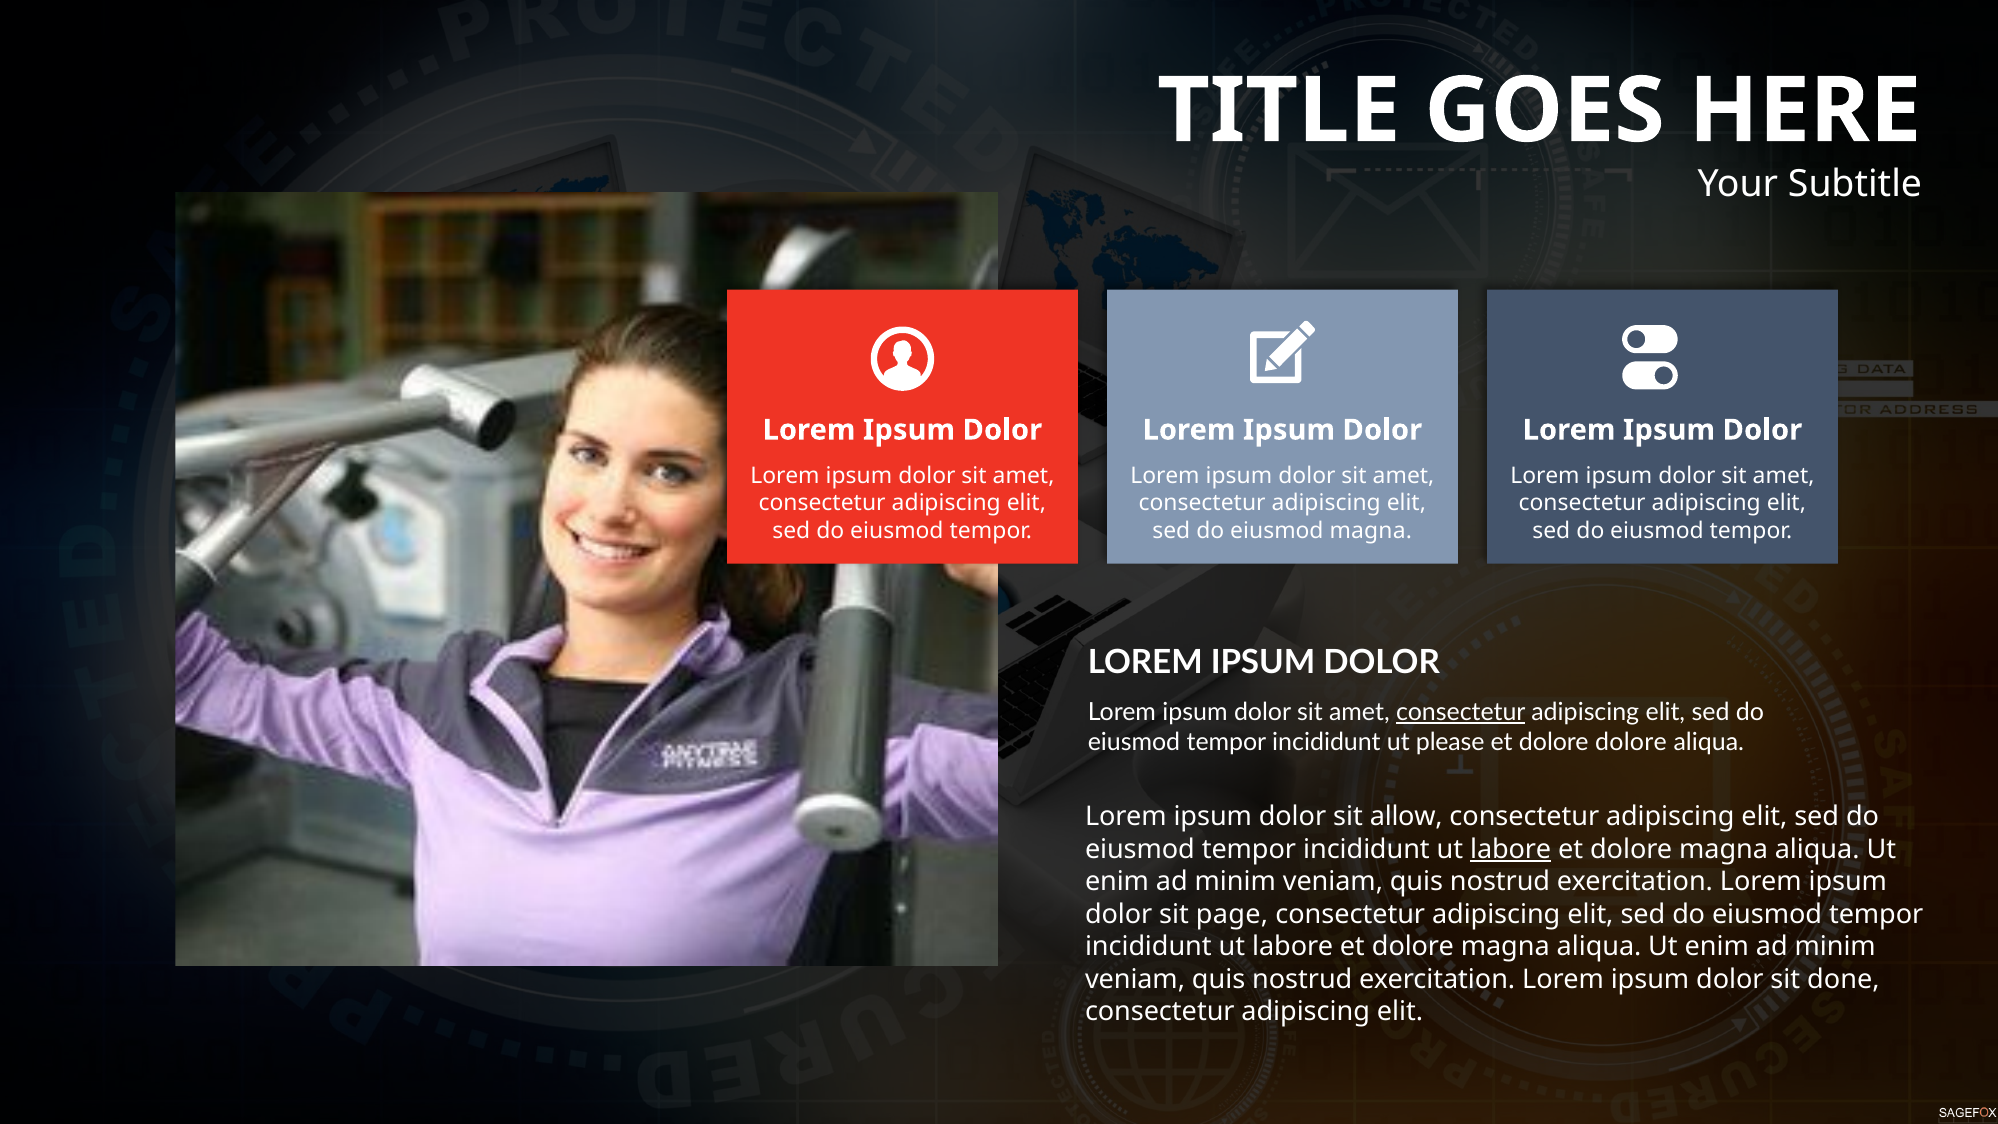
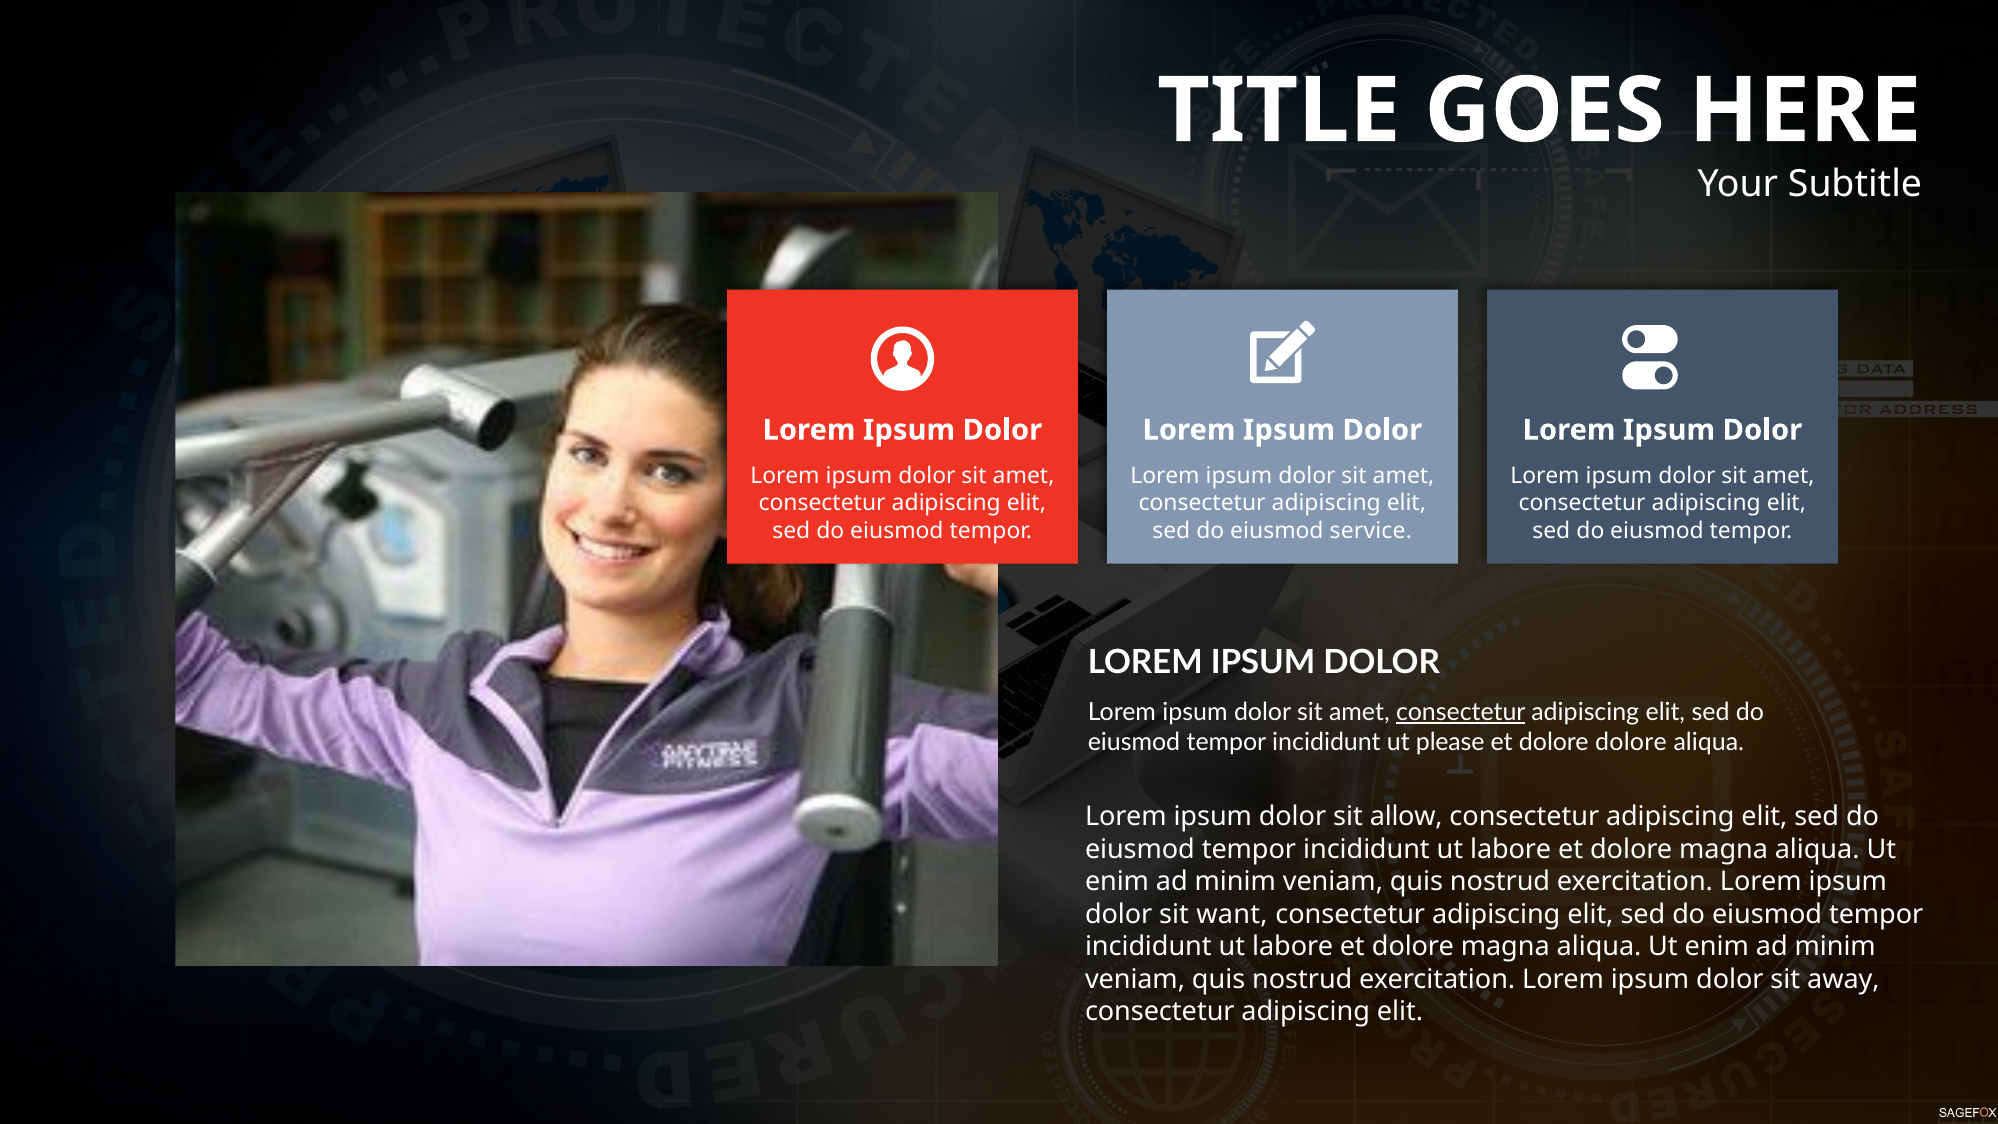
eiusmod magna: magna -> service (1371, 531)
labore underline: present -> none (1511, 849)
page: page -> want (1232, 914)
done: done -> away (1843, 979)
